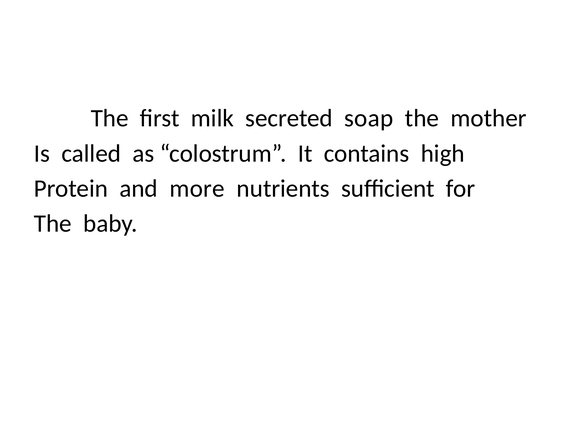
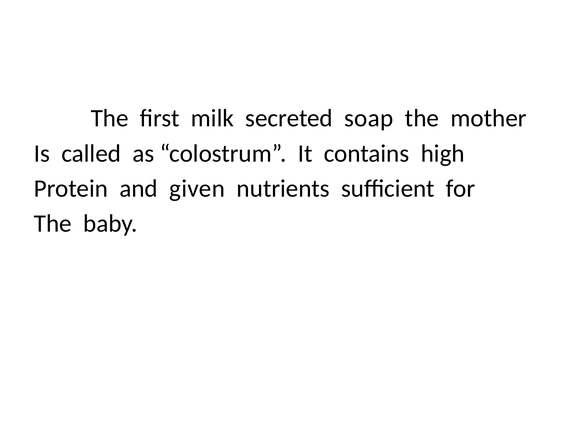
more: more -> given (197, 189)
